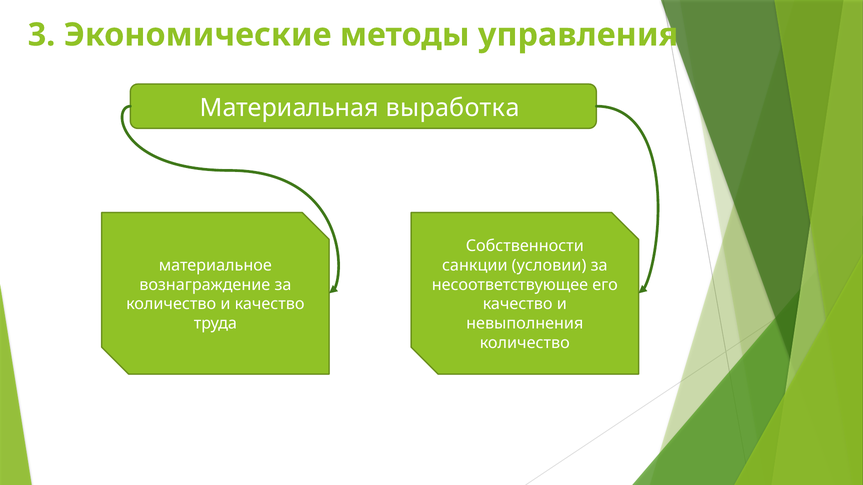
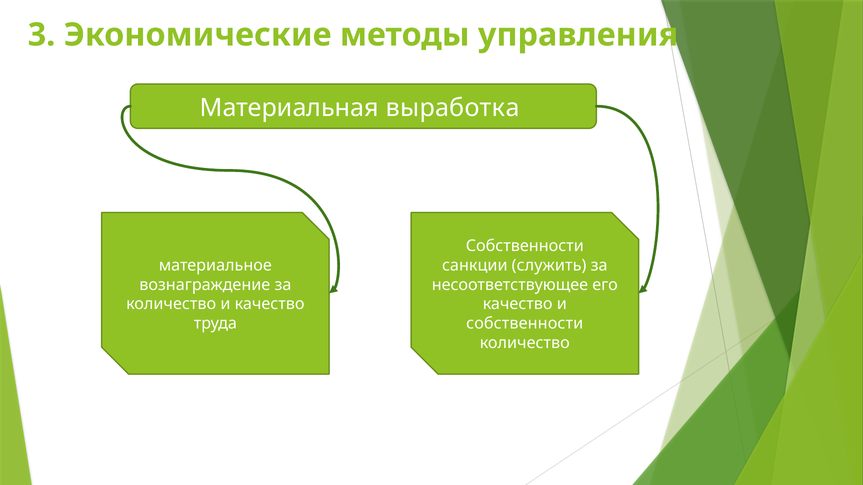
условии: условии -> служить (549, 266)
невыполнения: невыполнения -> собственности (525, 324)
